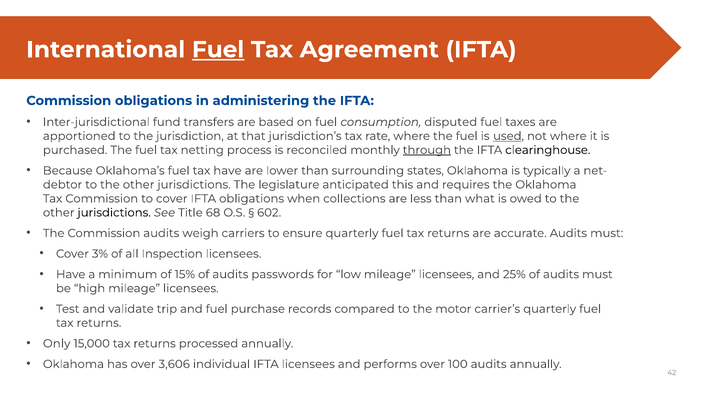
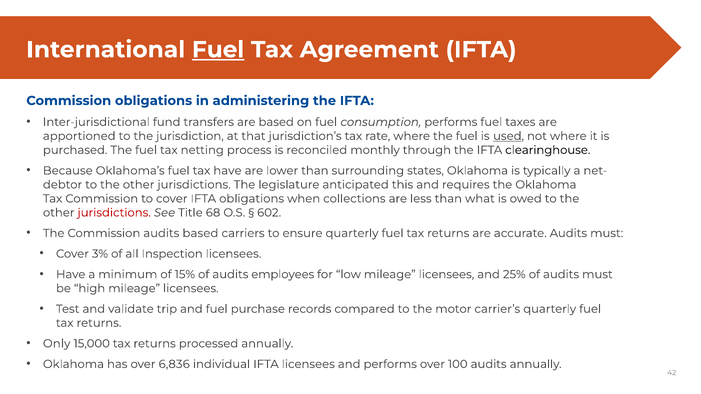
consumption disputed: disputed -> performs (451, 122)
through underline: present -> none (427, 150)
jurisdictions colour: black -> red (114, 213)
audits weigh: weigh -> based (200, 233)
passwords: passwords -> employees (283, 275)
3,606: 3,606 -> 6,836 (174, 364)
